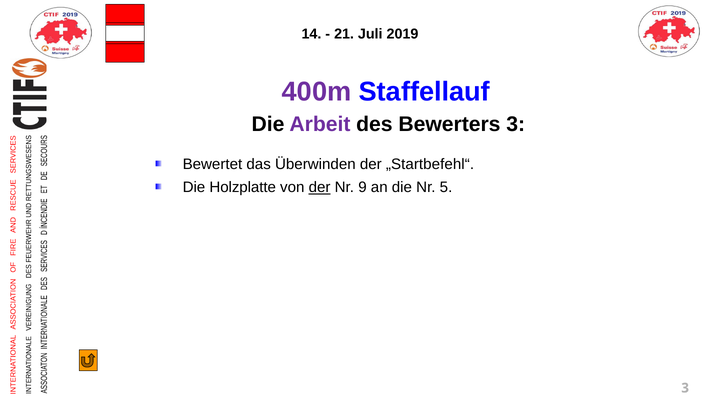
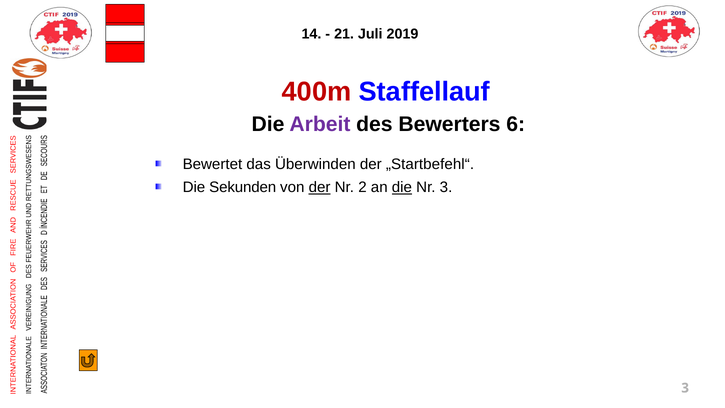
400m colour: purple -> red (317, 92)
Bewerters 3: 3 -> 6 (516, 124)
Holzplatte: Holzplatte -> Sekunden (243, 187)
9: 9 -> 2 (362, 187)
die underline: none -> present (402, 187)
Nr 5: 5 -> 3 (446, 187)
